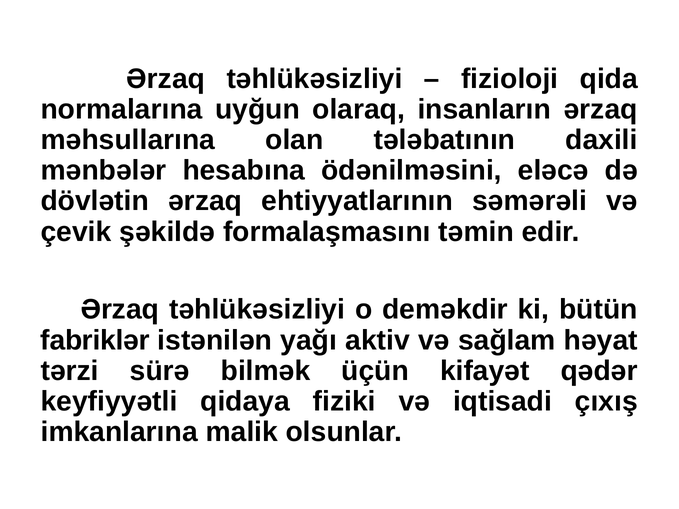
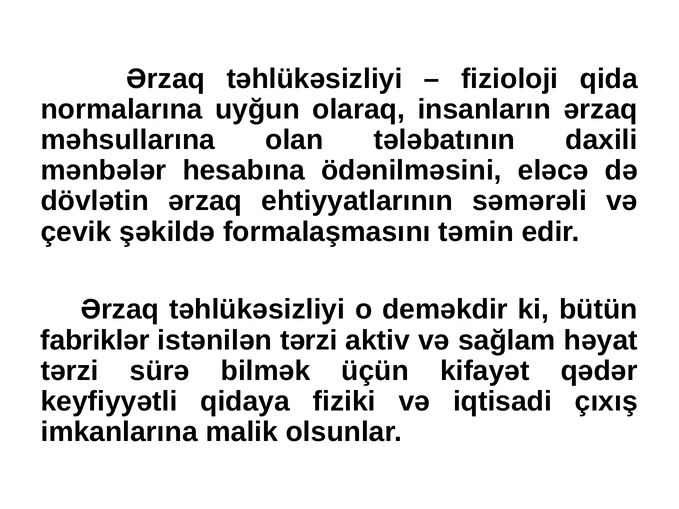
istənilən yağı: yağı -> tərzi (309, 340)
